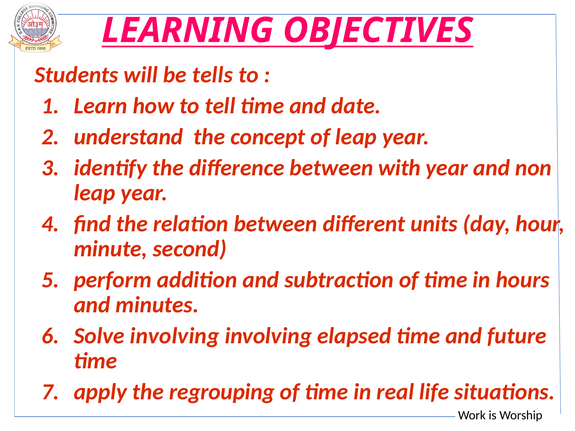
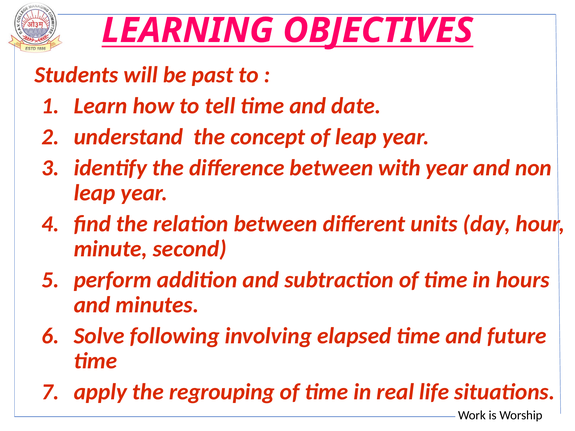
tells: tells -> past (213, 75)
Solve involving: involving -> following (175, 336)
